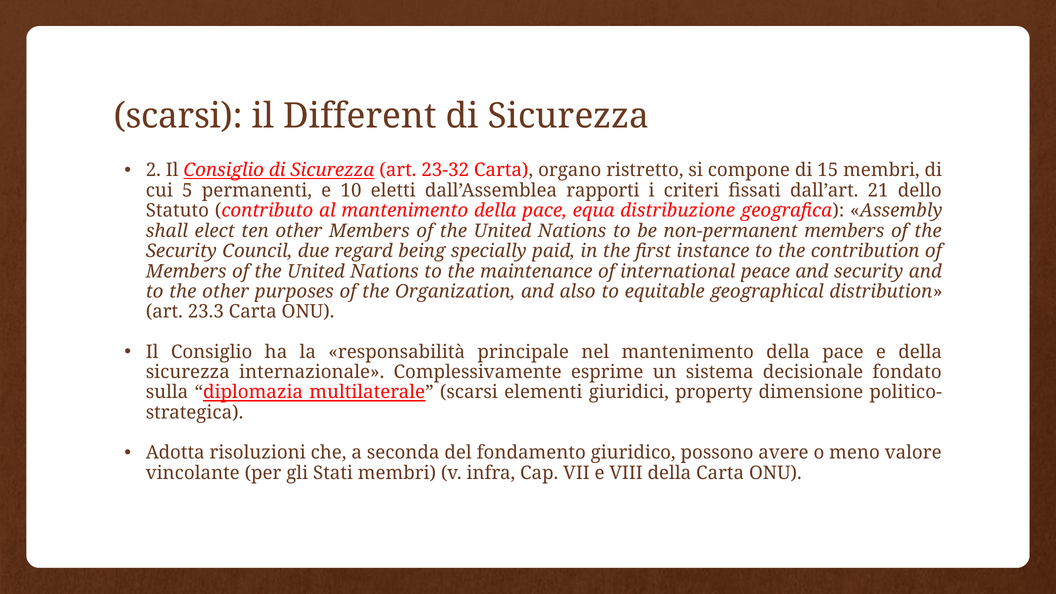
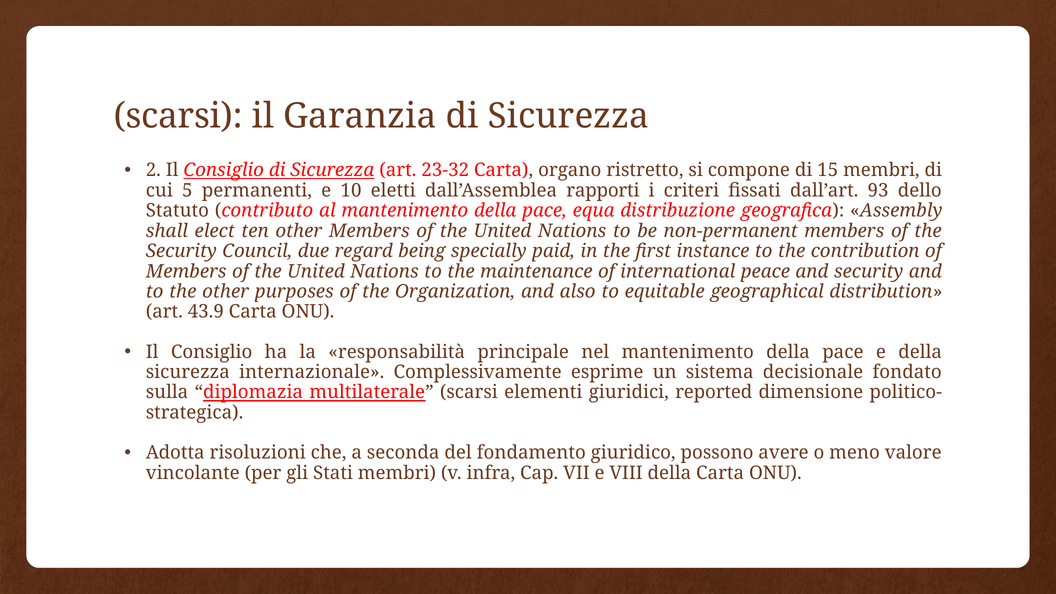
Different: Different -> Garanzia (360, 116)
21: 21 -> 93 (878, 190)
23.3: 23.3 -> 43.9 (206, 312)
property: property -> reported (714, 392)
